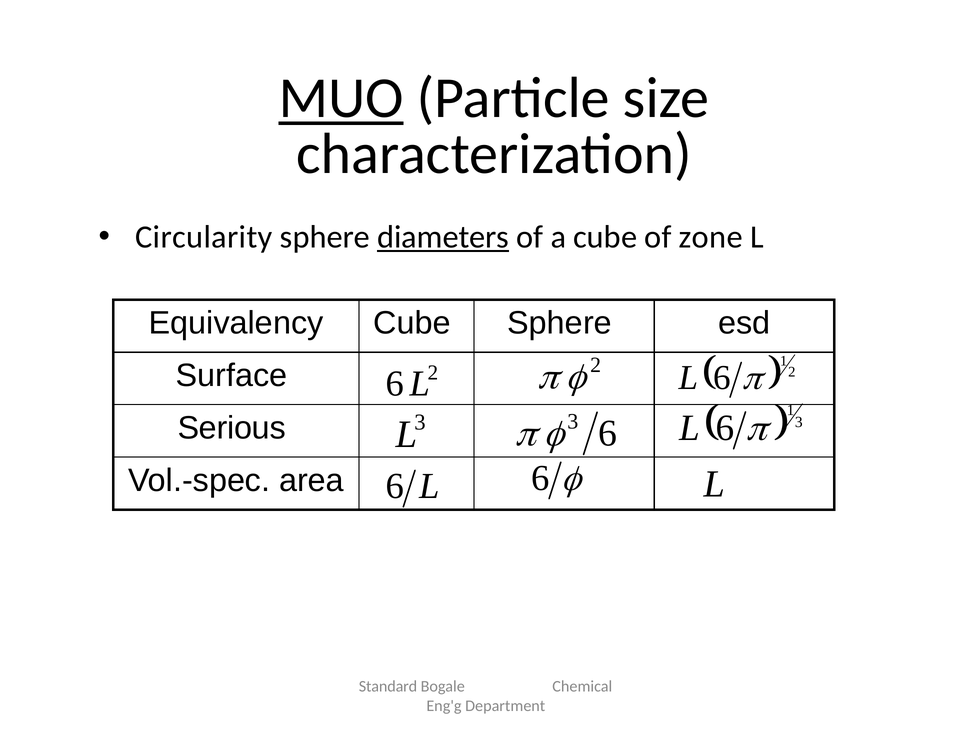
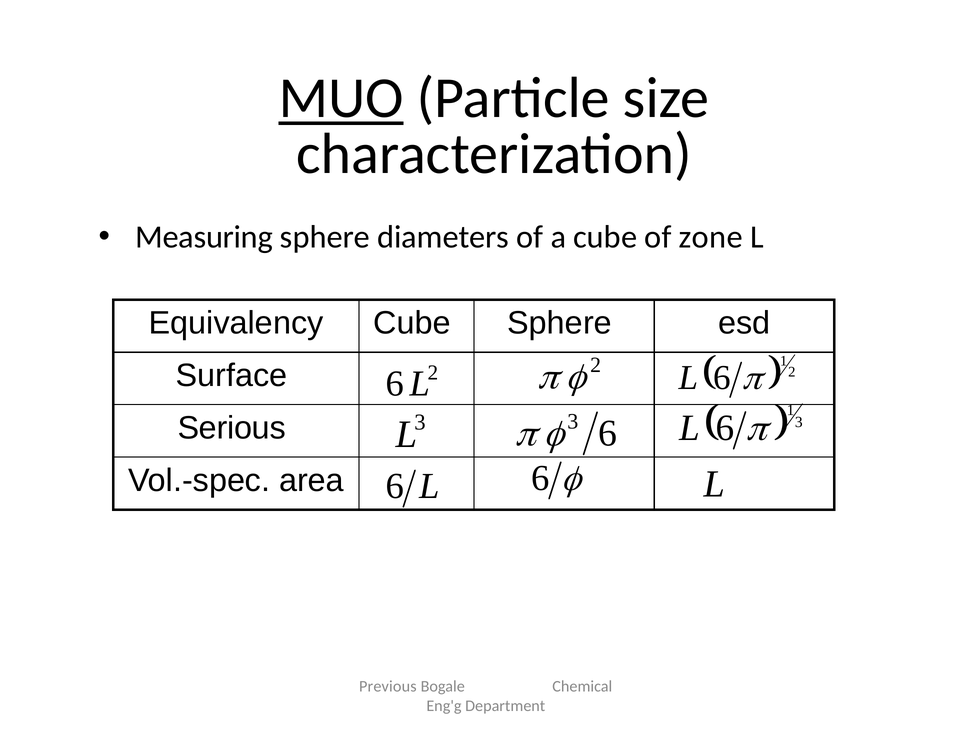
Circularity: Circularity -> Measuring (204, 237)
diameters underline: present -> none (443, 237)
Standard: Standard -> Previous (388, 686)
